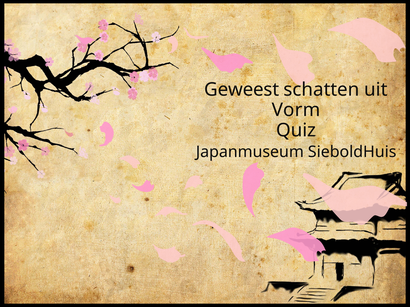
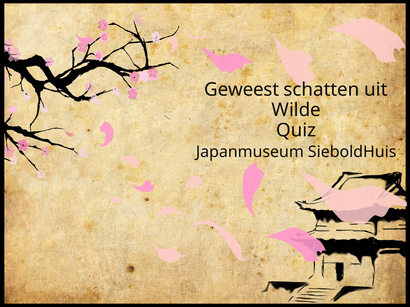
Vorm: Vorm -> Wilde (296, 110)
